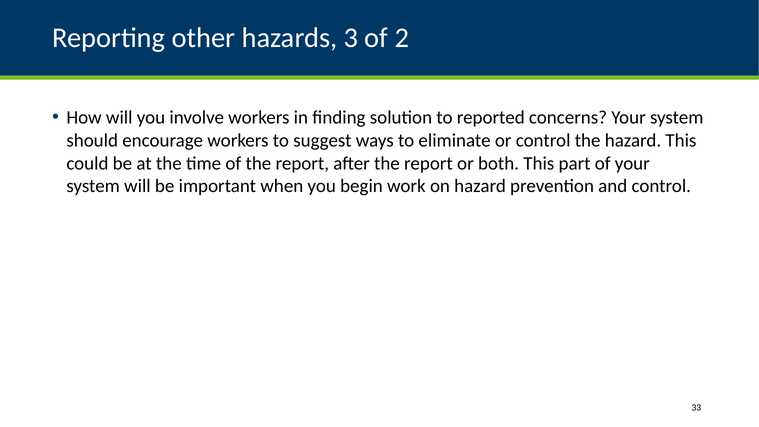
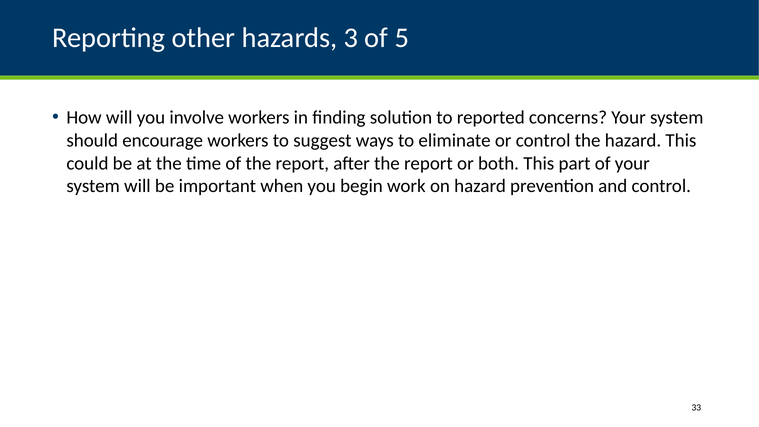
2: 2 -> 5 (402, 38)
